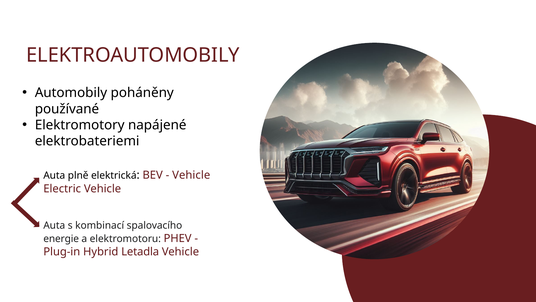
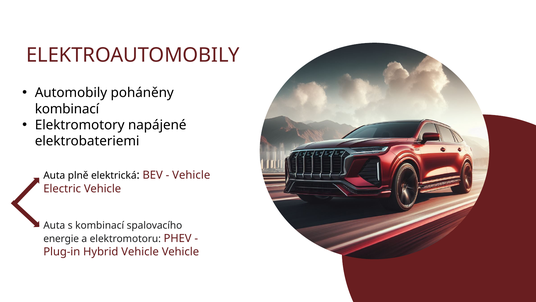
používané: používané -> kombinací (67, 109)
Hybrid Letadla: Letadla -> Vehicle (140, 251)
